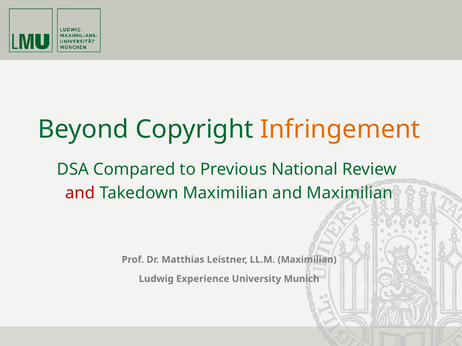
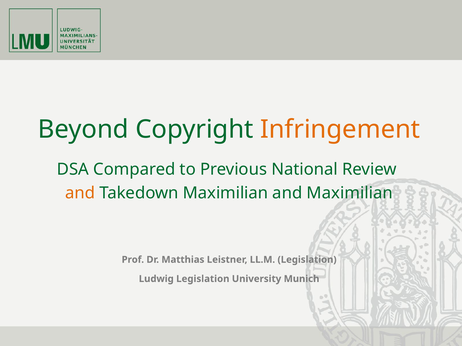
and colour: red -> orange (80, 193)
LL.M Maximilian: Maximilian -> Legislation (307, 260)
Ludwig Experience: Experience -> Legislation (203, 279)
